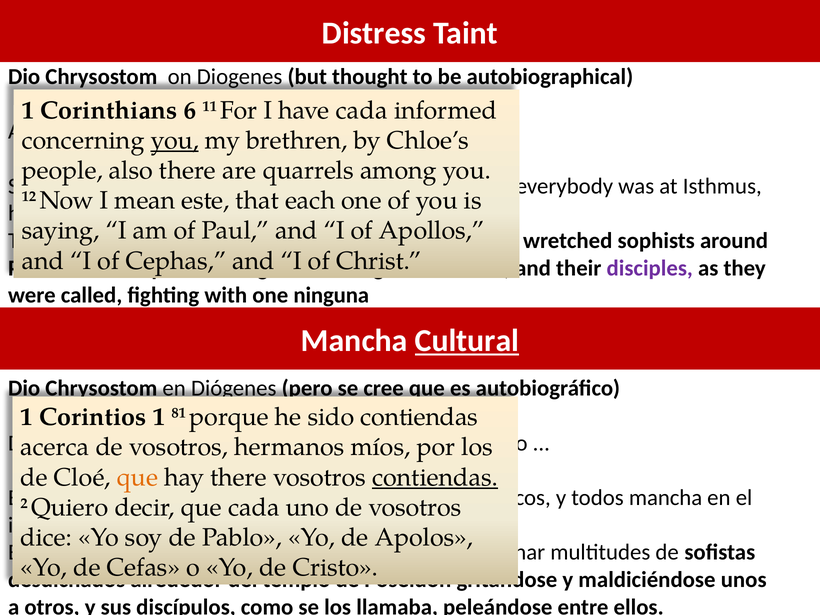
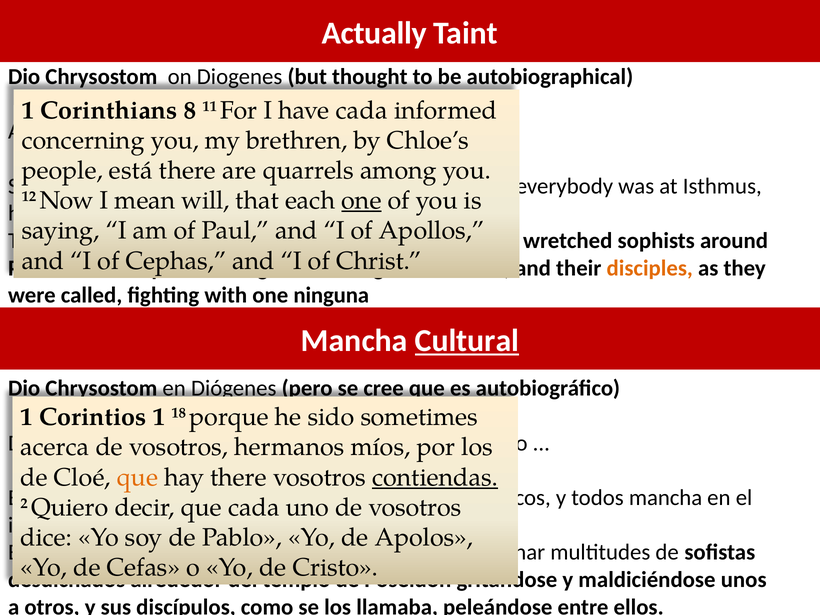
Distress: Distress -> Actually (374, 33)
6: 6 -> 8 (190, 111)
you underline: present -> none (175, 141)
also: also -> está (131, 171)
este: este -> will (205, 201)
one underline: none -> present (361, 201)
disciples colour: purple -> orange (650, 268)
81: 81 -> 18 (179, 413)
sido contiendas: contiendas -> sometimes (419, 417)
